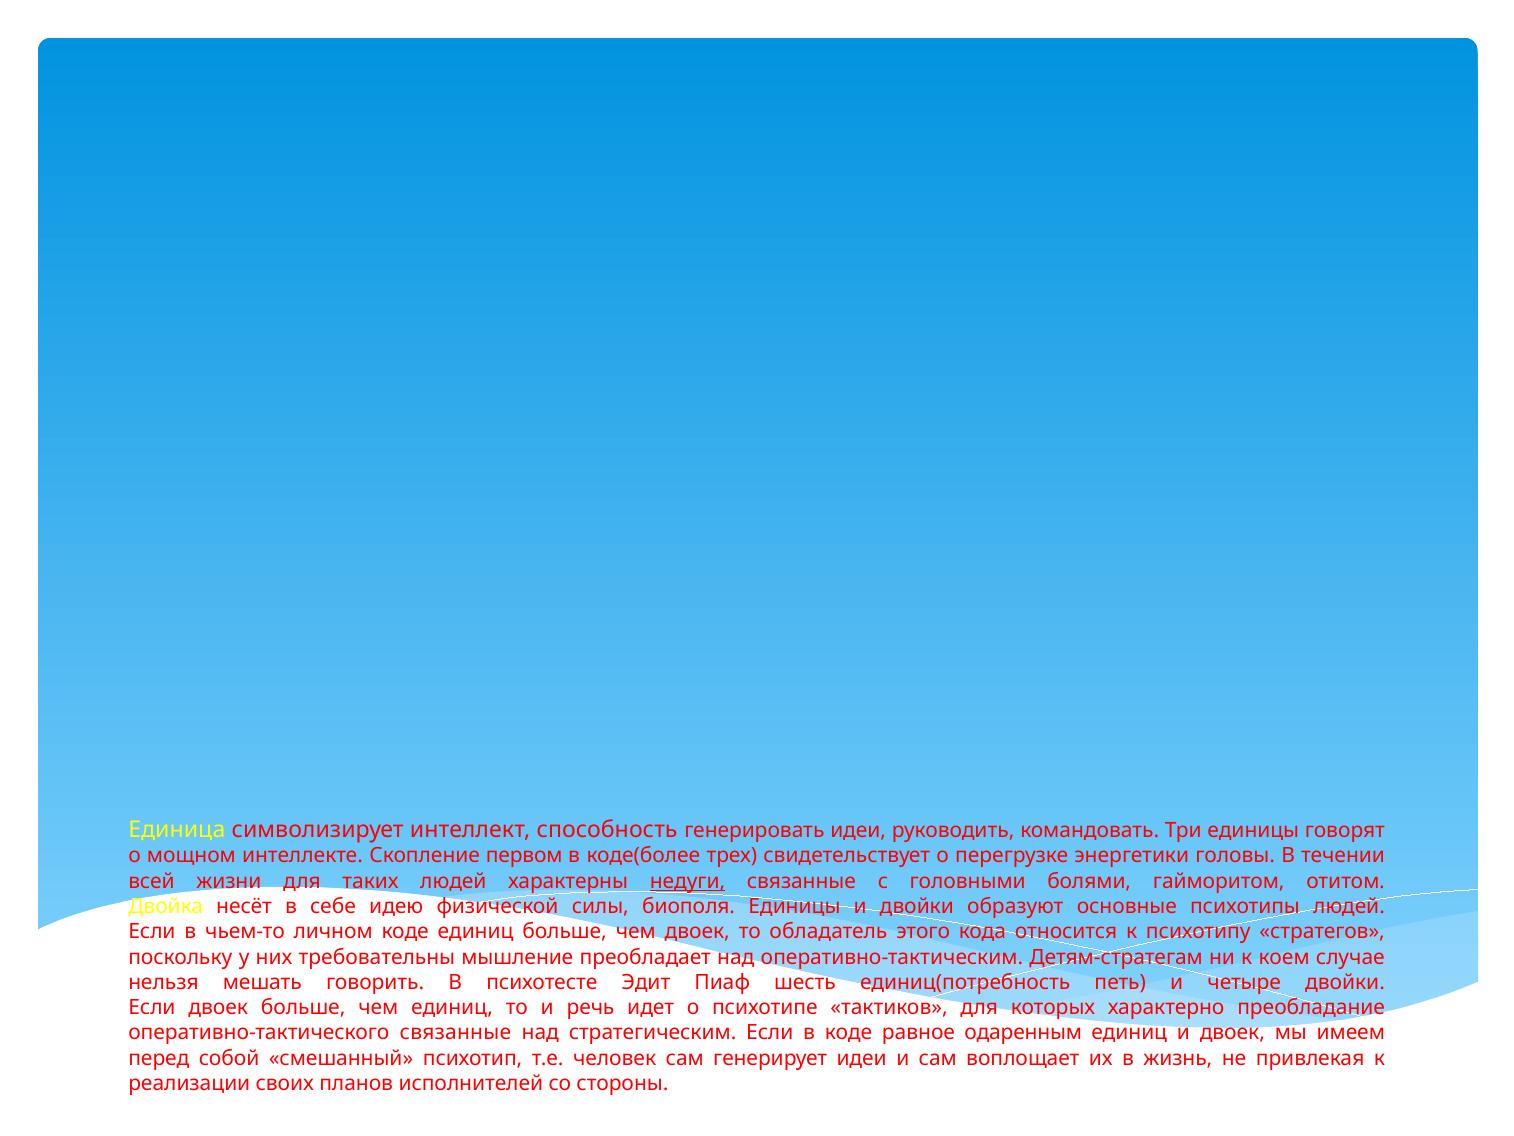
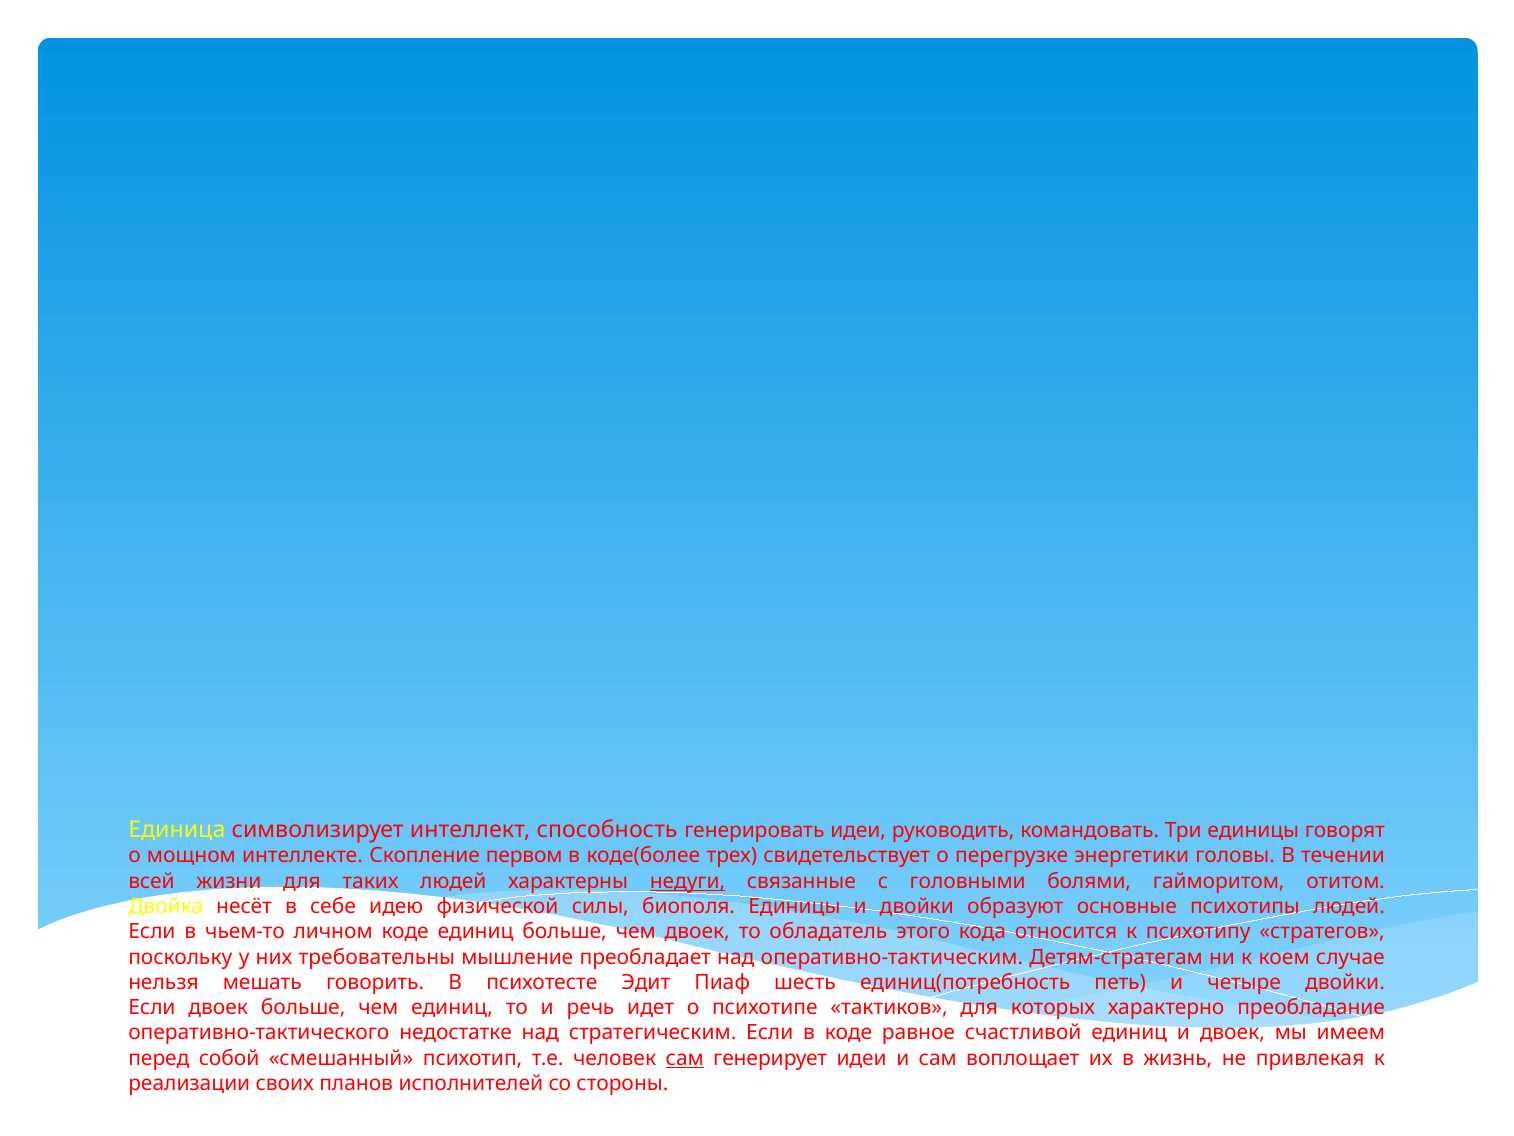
оперативно-тактического связанные: связанные -> недостатке (456, 1032)
одаренным: одаренным -> счастливой (1023, 1032)
сам underline: none -> present (685, 1058)
